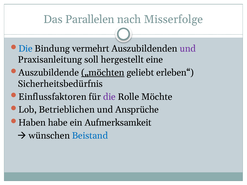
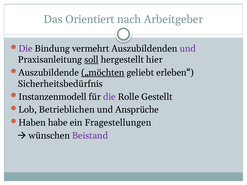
Parallelen: Parallelen -> Orientiert (90, 19)
Misserfolge: Misserfolge -> Arbeitgeber (174, 19)
Die colour: blue -> purple (25, 49)
soll underline: none -> present (91, 60)
eine: eine -> hier (154, 60)
Einflussfaktoren: Einflussfaktoren -> Instanzenmodell (53, 97)
Möchte: Möchte -> Gestellt (157, 97)
Aufmerksamkeit: Aufmerksamkeit -> Fragestellungen (118, 123)
Beistand colour: blue -> purple (90, 136)
